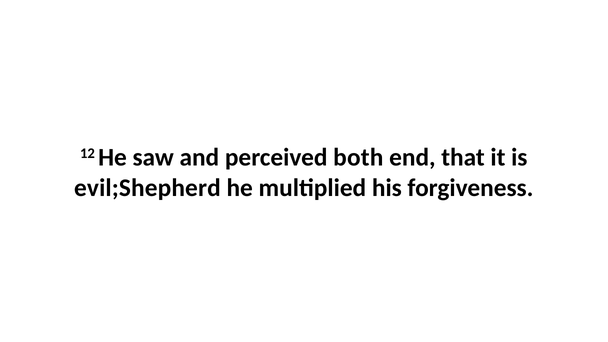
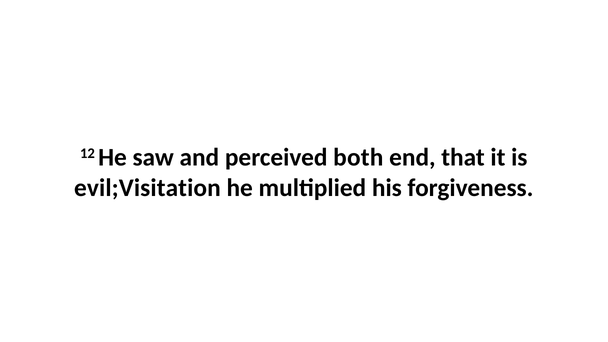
evil;Shepherd: evil;Shepherd -> evil;Visitation (147, 188)
